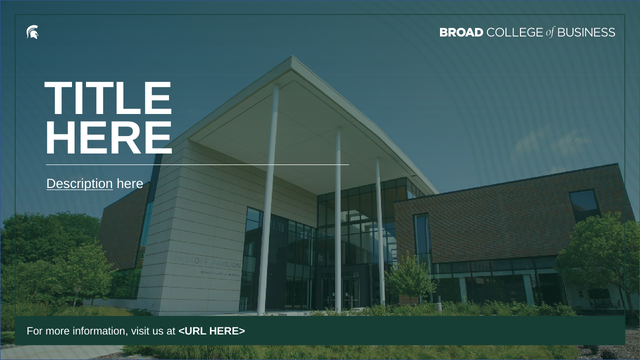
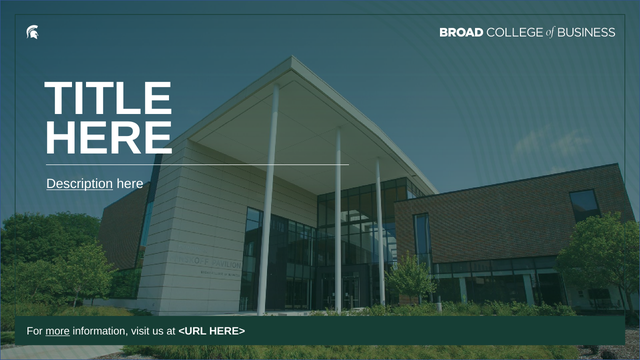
more underline: none -> present (58, 331)
